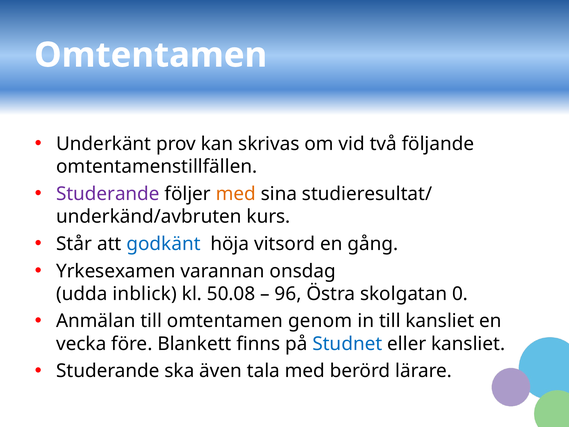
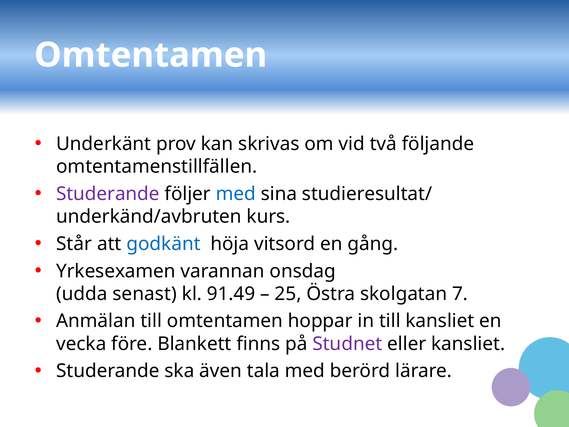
med colour: orange -> blue (236, 194)
inblick: inblick -> senast (145, 294)
50.08: 50.08 -> 91.49 (231, 294)
96: 96 -> 25 (288, 294)
0: 0 -> 7 (460, 294)
genom: genom -> hoppar (320, 321)
Studnet colour: blue -> purple (347, 344)
